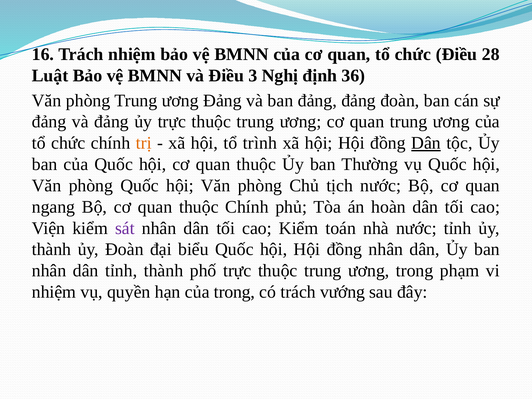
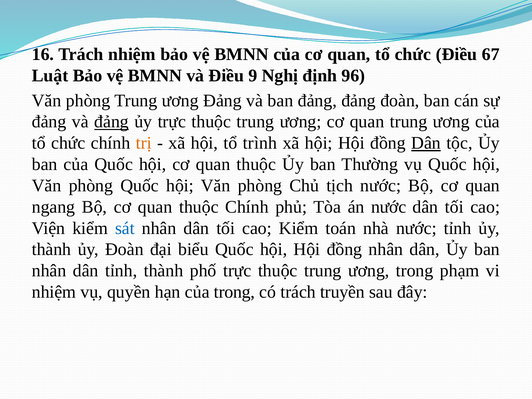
28: 28 -> 67 (491, 54)
3: 3 -> 9 (253, 76)
36: 36 -> 96 (353, 76)
đảng underline: none -> present (112, 122)
án hoàn: hoàn -> nước (389, 207)
sát colour: purple -> blue (125, 228)
vướng: vướng -> truyền (342, 292)
